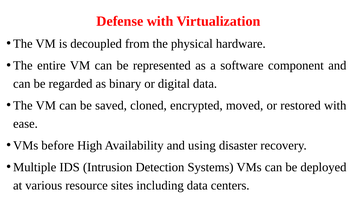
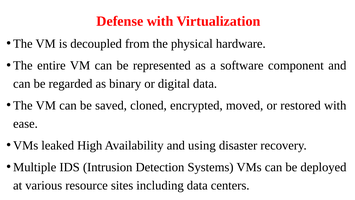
before: before -> leaked (58, 145)
